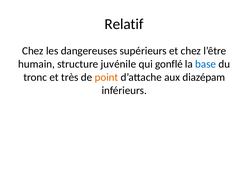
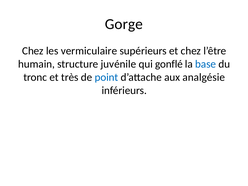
Relatif: Relatif -> Gorge (124, 24)
dangereuses: dangereuses -> vermiculaire (89, 51)
point colour: orange -> blue (106, 77)
diazépam: diazépam -> analgésie (204, 77)
